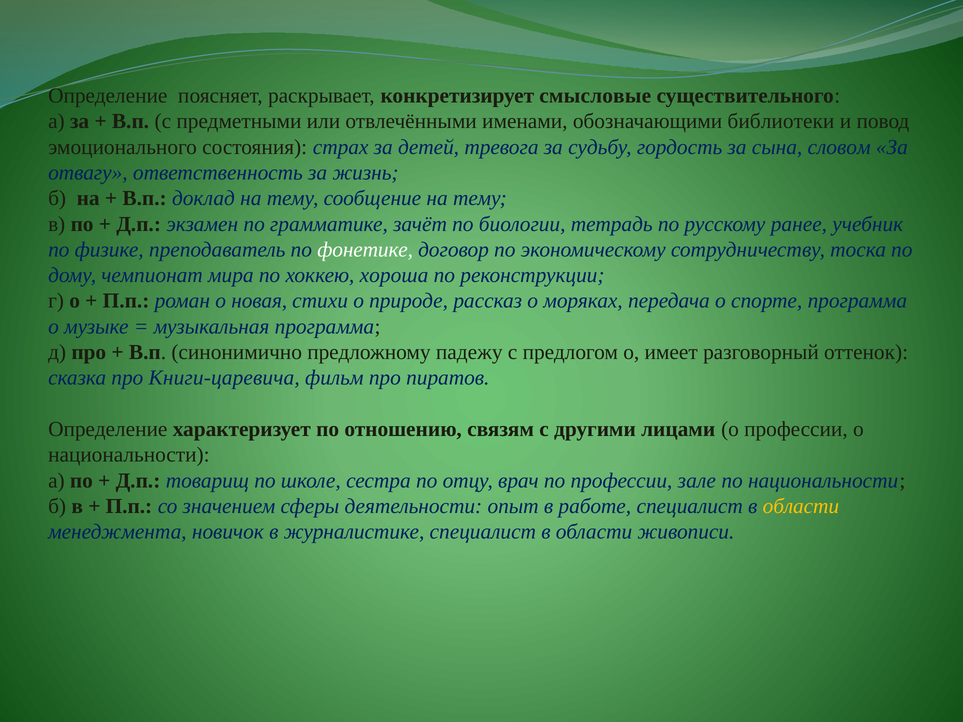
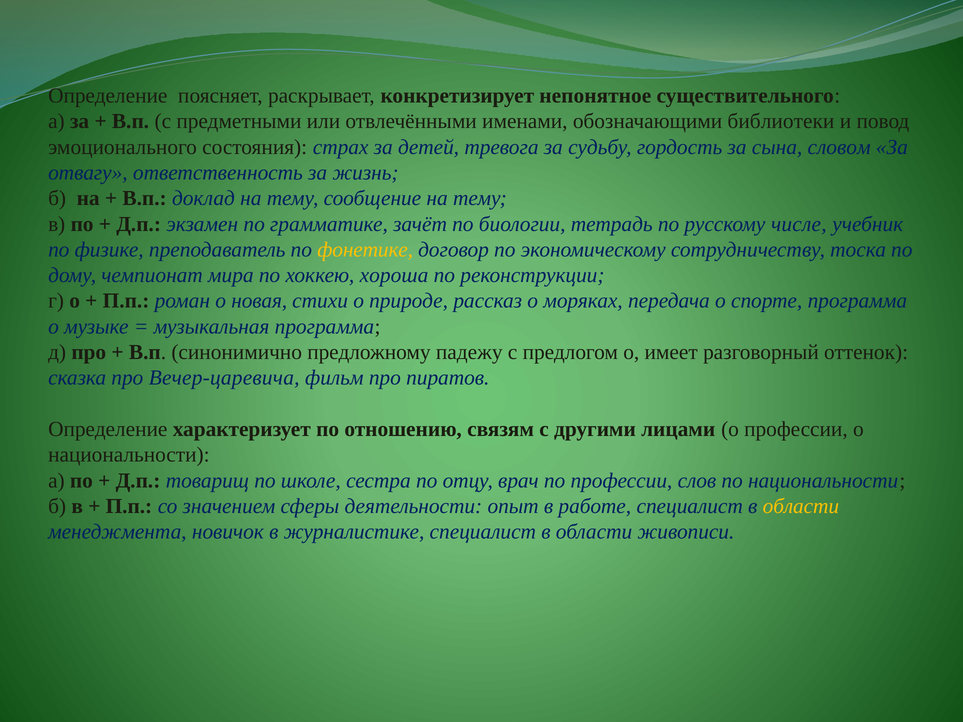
смысловые: смысловые -> непонятное (595, 96)
ранее: ранее -> числе (799, 224)
фонетике colour: white -> yellow (365, 250)
Книги-царевича: Книги-царевича -> Вечер-царевича (224, 378)
зале: зале -> слов (697, 481)
